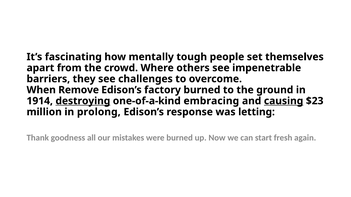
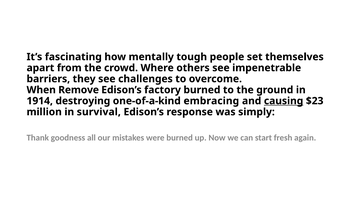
destroying underline: present -> none (83, 101)
prolong: prolong -> survival (99, 112)
letting: letting -> simply (256, 112)
